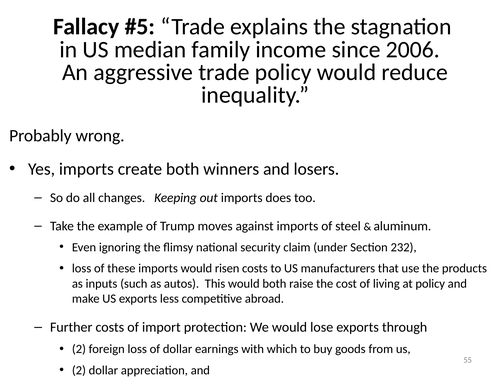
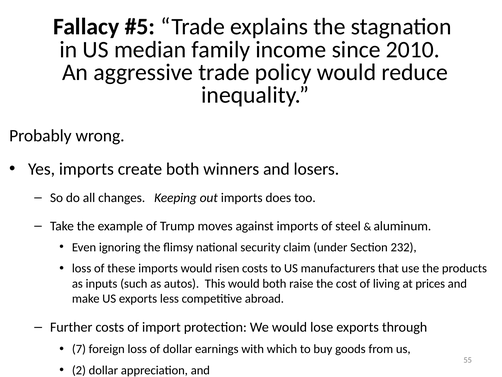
2006: 2006 -> 2010 (413, 49)
at policy: policy -> prices (430, 283)
2: 2 -> 7 (79, 349)
